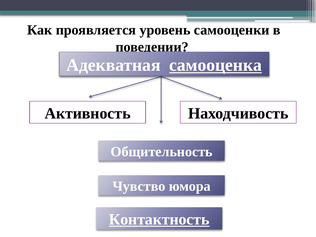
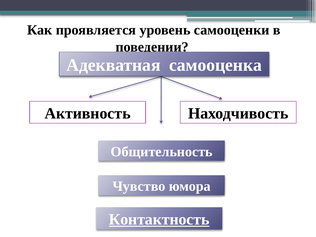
самооценка underline: present -> none (216, 65)
